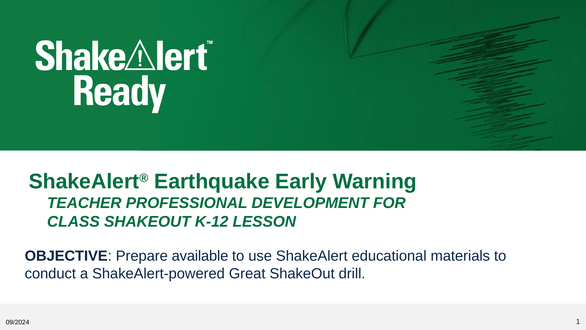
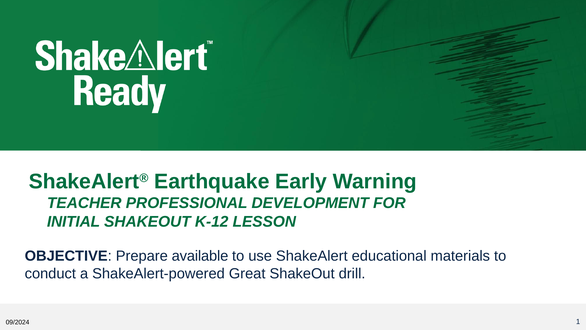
CLASS: CLASS -> INITIAL (74, 221)
